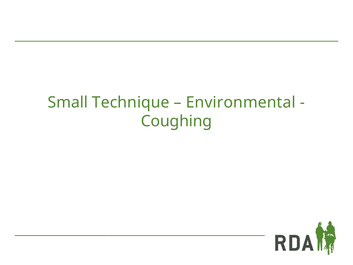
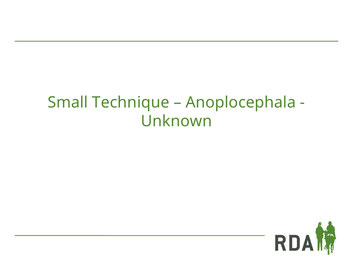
Environmental: Environmental -> Anoplocephala (241, 102)
Coughing: Coughing -> Unknown (176, 121)
